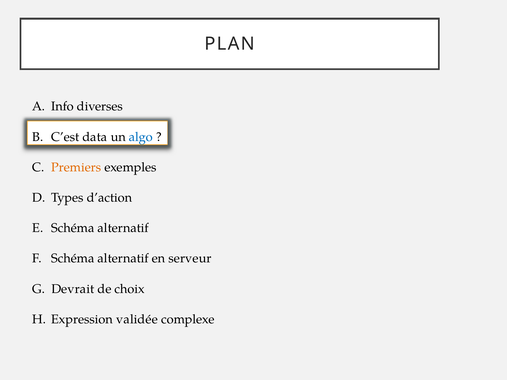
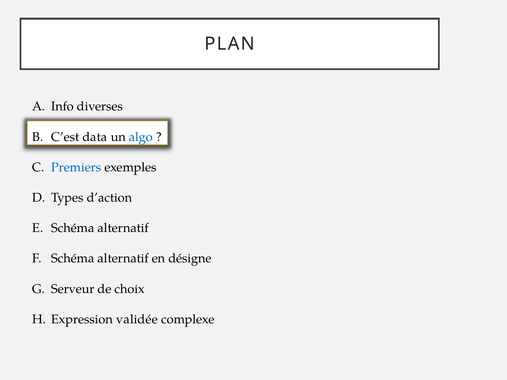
Premiers colour: orange -> blue (76, 167)
serveur: serveur -> désigne (190, 259)
Devrait: Devrait -> Serveur (73, 289)
